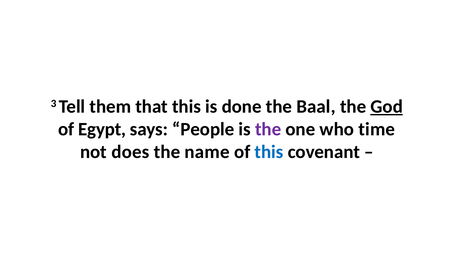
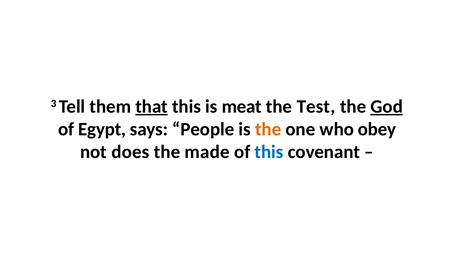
that underline: none -> present (152, 106)
done: done -> meat (242, 106)
Baal: Baal -> Test (316, 106)
the colour: purple -> orange (268, 129)
time: time -> obey (377, 129)
name: name -> made (207, 152)
